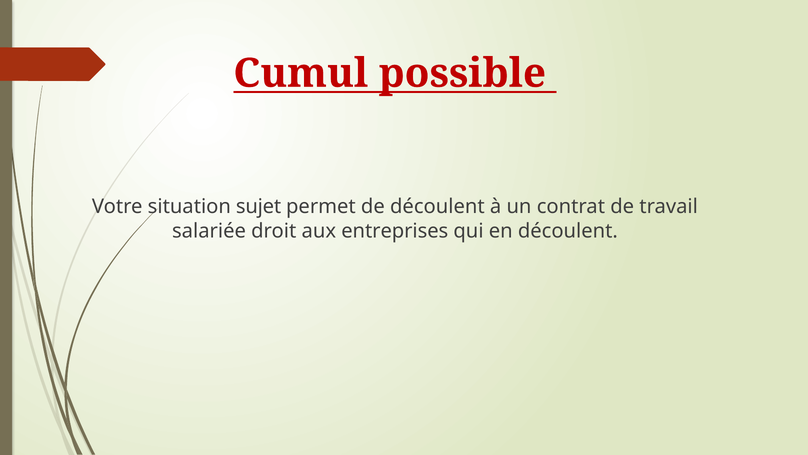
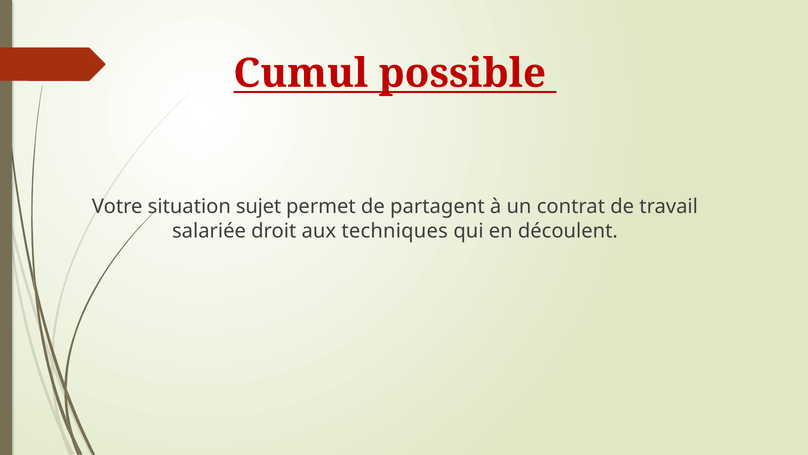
de découlent: découlent -> partagent (437, 207)
entreprises: entreprises -> techniques (395, 231)
